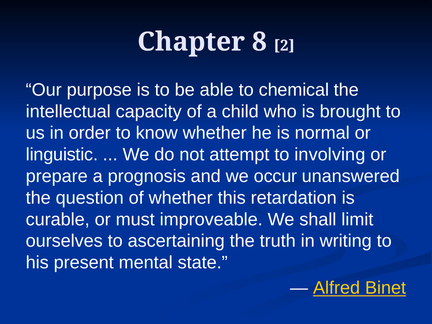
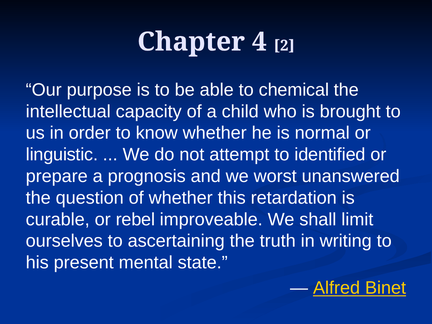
8: 8 -> 4 (259, 42)
involving: involving -> identified (330, 155)
occur: occur -> worst (275, 176)
must: must -> rebel (135, 219)
